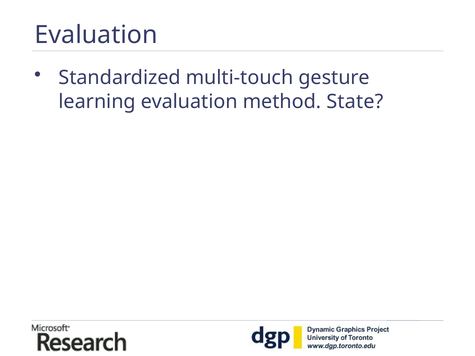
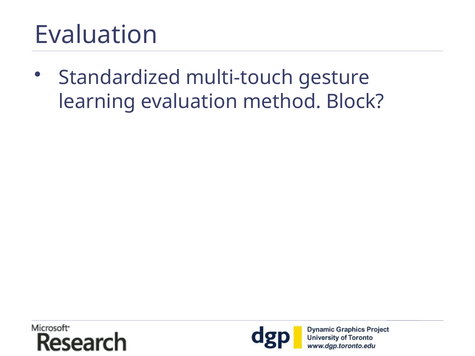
State: State -> Block (355, 102)
